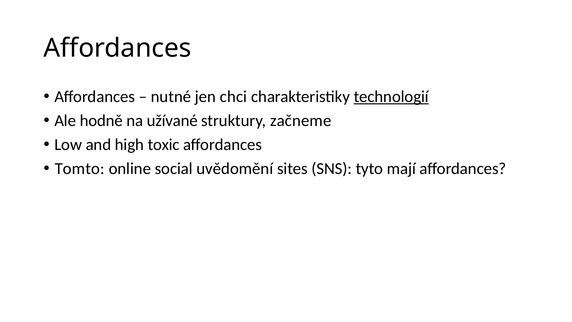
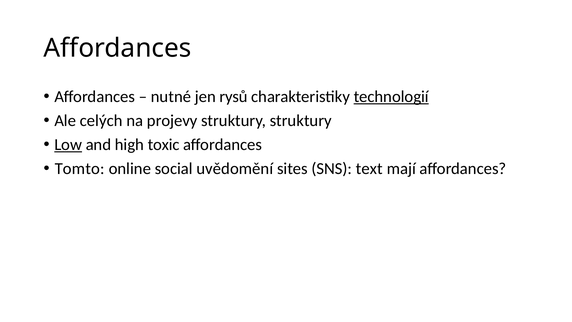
chci: chci -> rysů (234, 97)
hodně: hodně -> celých (101, 121)
užívané: užívané -> projevy (172, 121)
struktury začneme: začneme -> struktury (301, 121)
Low underline: none -> present (68, 145)
tyto: tyto -> text (369, 169)
